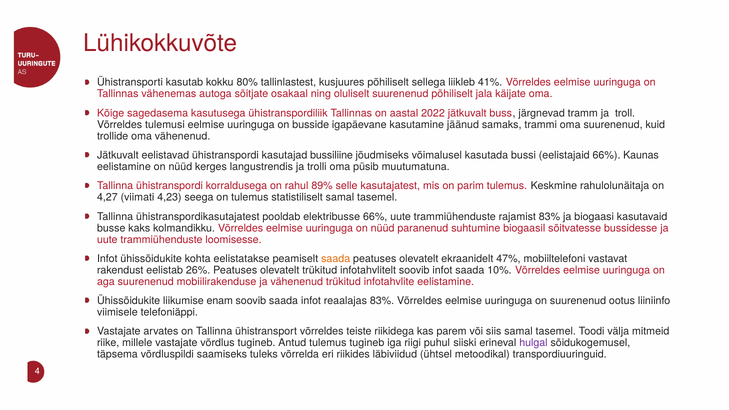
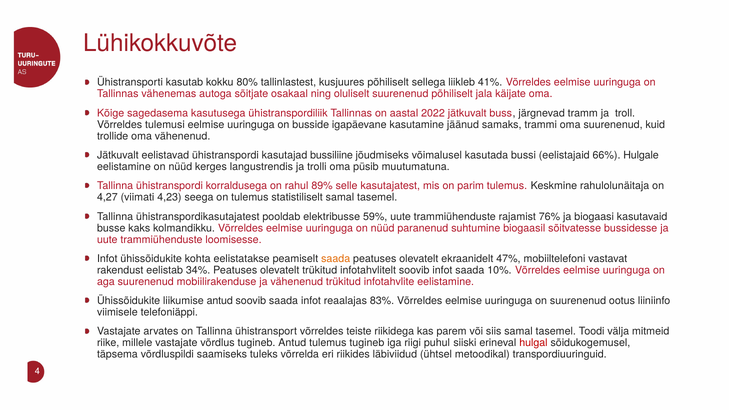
Kaunas: Kaunas -> Hulgale (641, 155)
elektribusse 66%: 66% -> 59% (375, 217)
rajamist 83%: 83% -> 76% (549, 217)
26%: 26% -> 34% (198, 270)
liikumise enam: enam -> antud (220, 301)
hulgal colour: purple -> red (533, 343)
